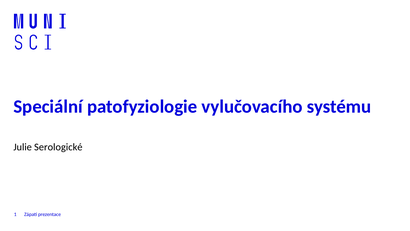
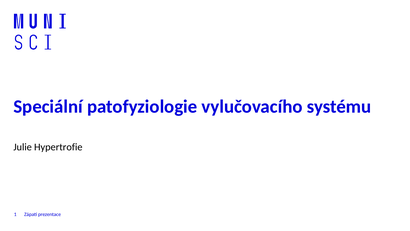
Serologické: Serologické -> Hypertrofie (58, 147)
